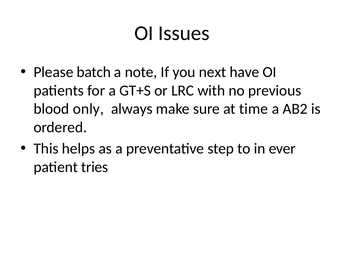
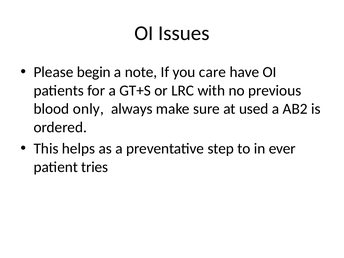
batch: batch -> begin (94, 72)
next: next -> care (213, 72)
time: time -> used (254, 109)
